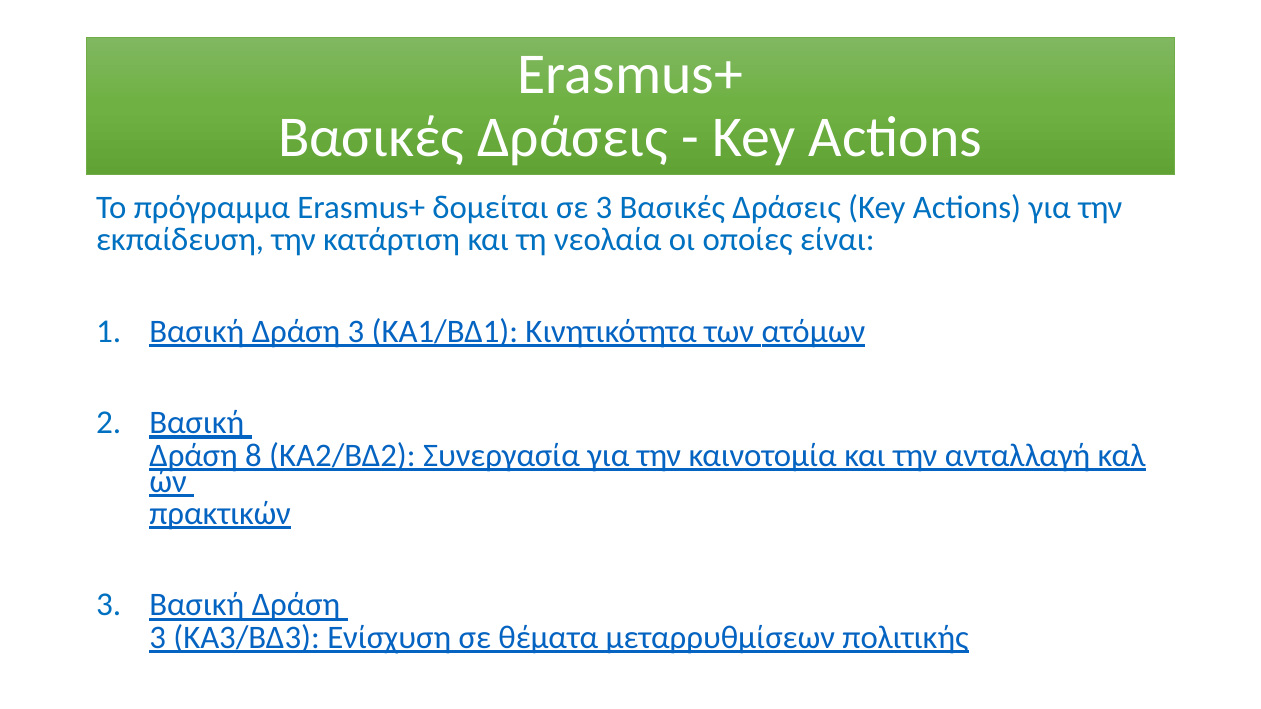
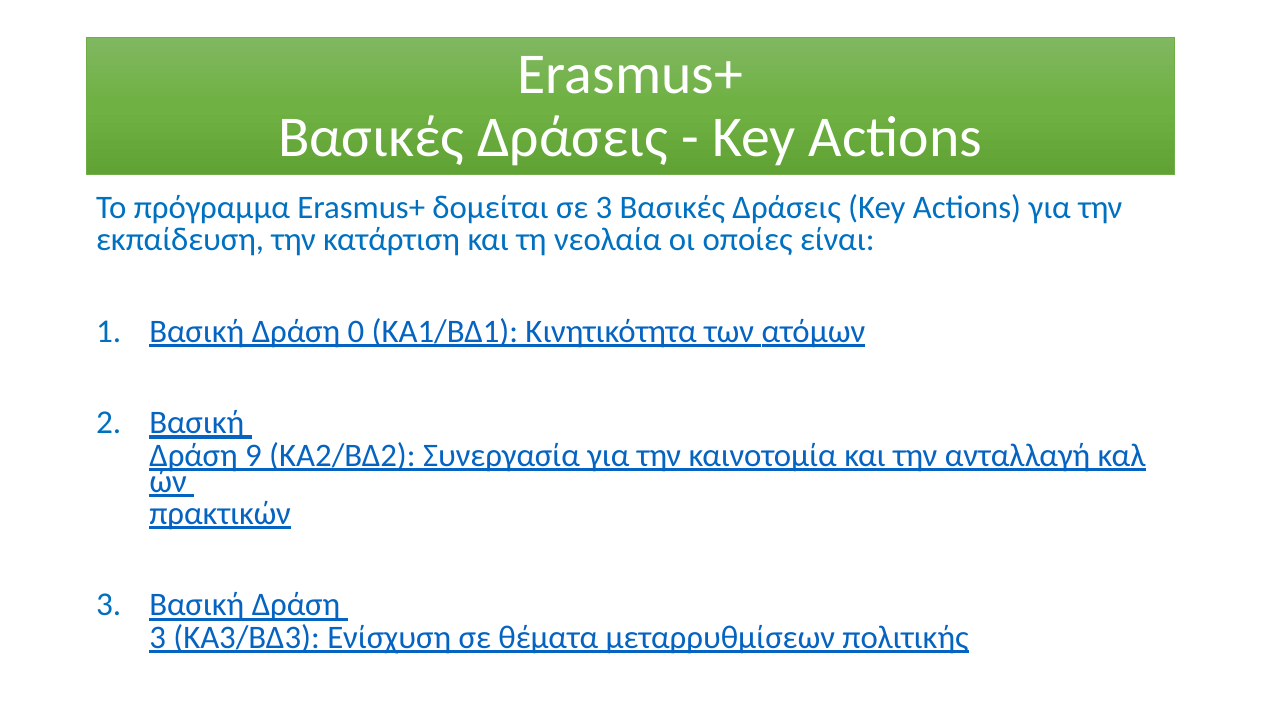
1 Βασική Δράση 3: 3 -> 0 (356, 332)
8: 8 -> 9 (253, 455)
